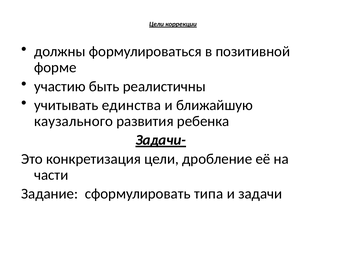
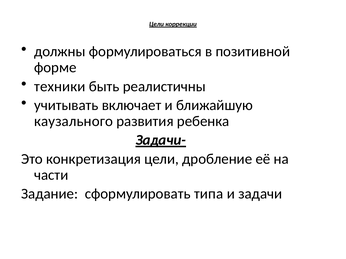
участию: участию -> техники (60, 87)
единства: единства -> включает (132, 105)
